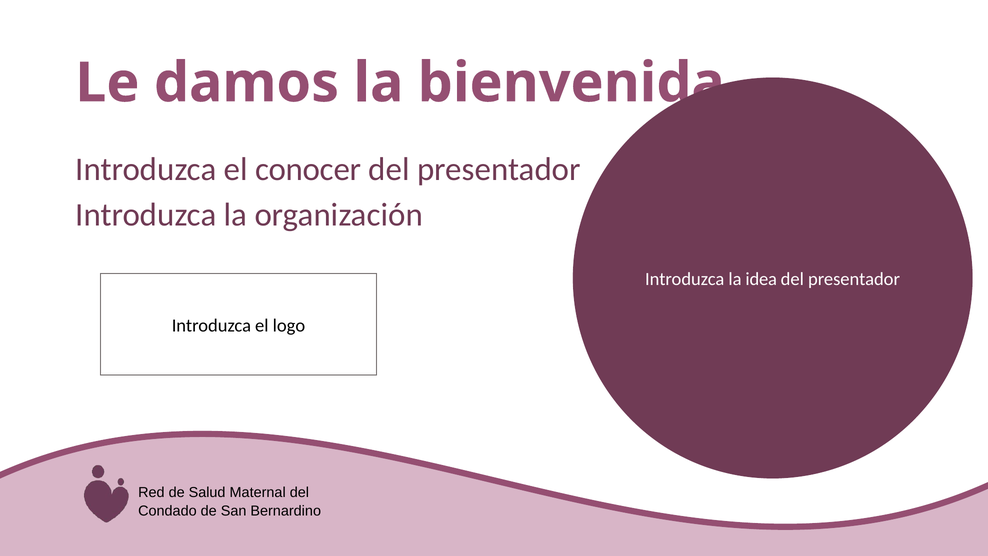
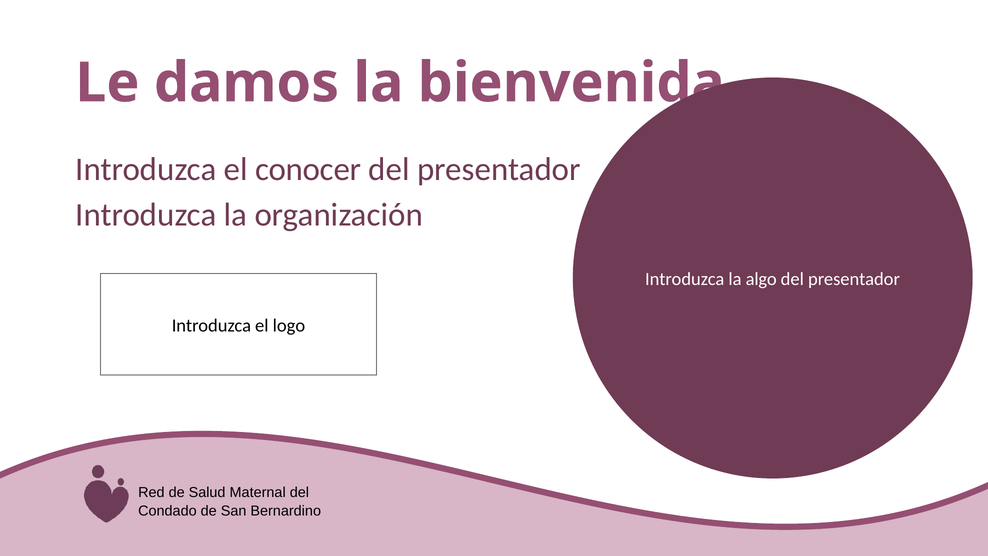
idea: idea -> algo (761, 279)
